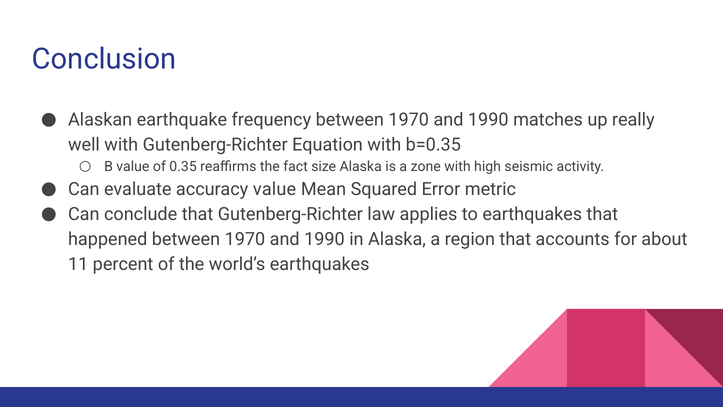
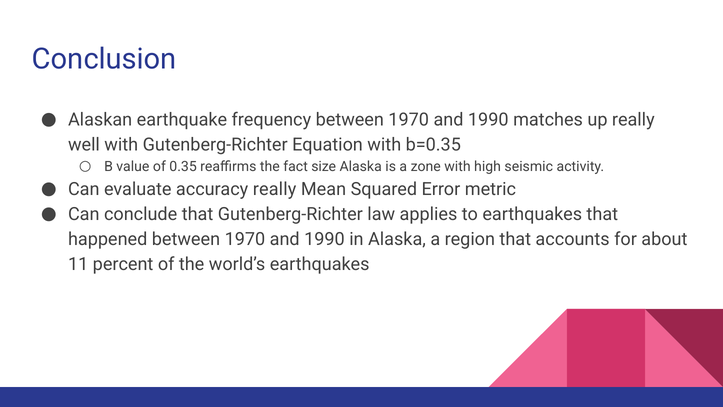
accuracy value: value -> really (275, 189)
